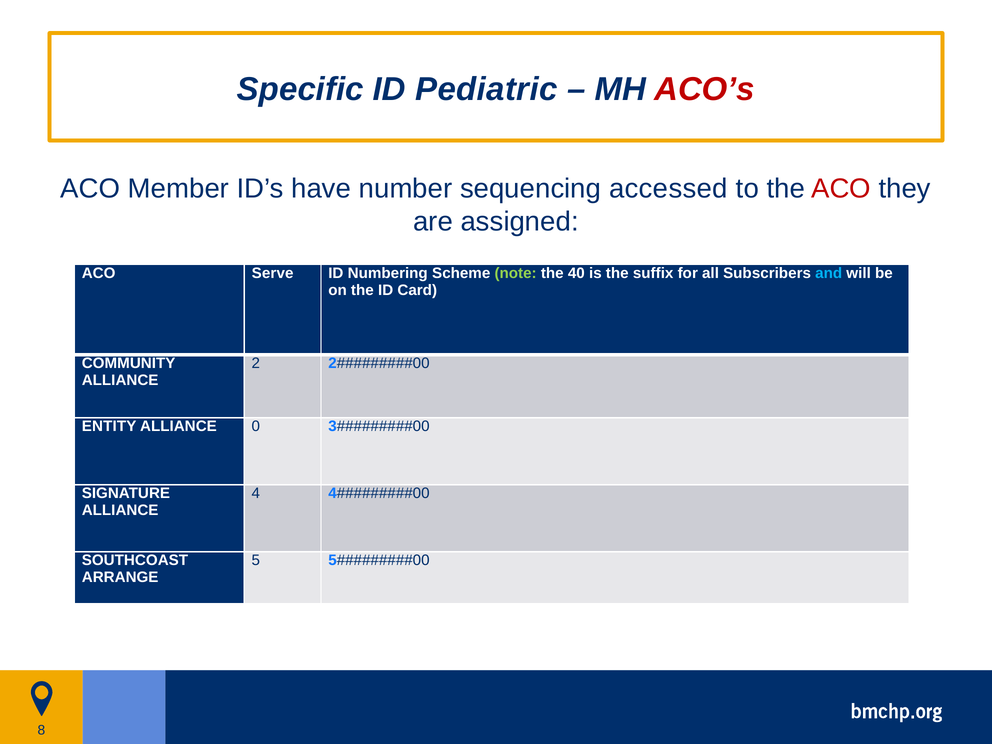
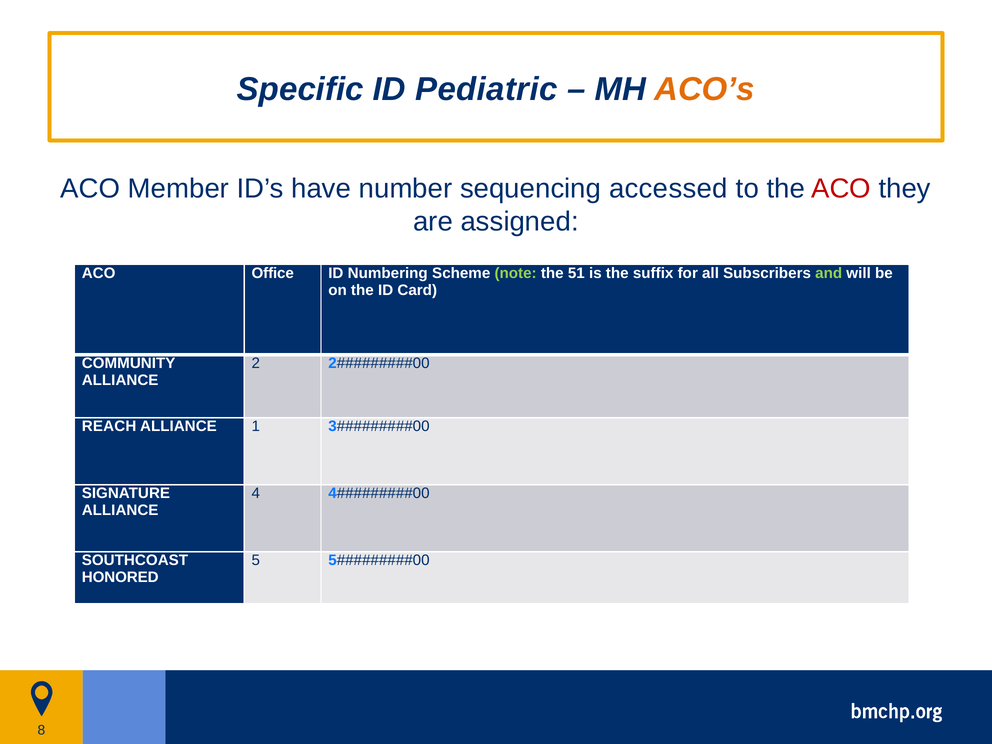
ACO’s colour: red -> orange (705, 89)
Serve: Serve -> Office (273, 273)
40: 40 -> 51 (576, 273)
and colour: light blue -> light green (829, 273)
ENTITY: ENTITY -> REACH (109, 426)
0: 0 -> 1 (256, 426)
ARRANGE: ARRANGE -> HONORED (120, 577)
